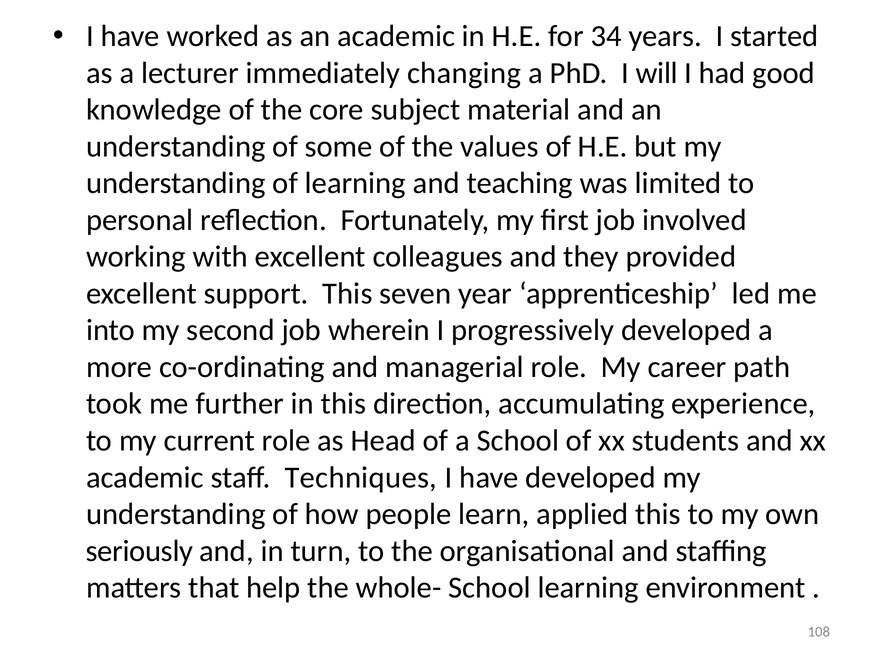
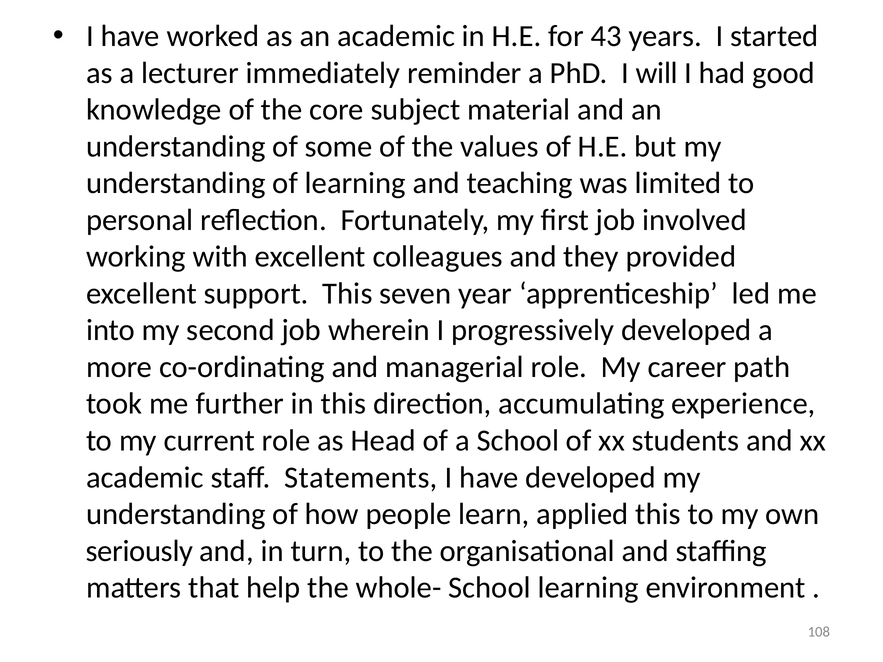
34: 34 -> 43 (606, 36)
changing: changing -> reminder (464, 73)
Techniques: Techniques -> Statements (361, 478)
